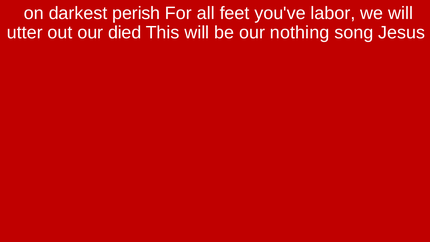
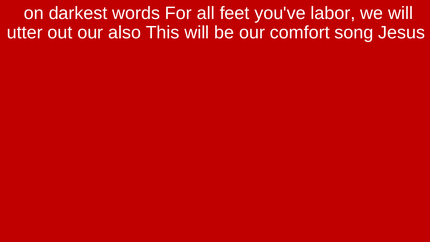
perish: perish -> words (136, 13)
died: died -> also (125, 33)
nothing: nothing -> comfort (300, 33)
